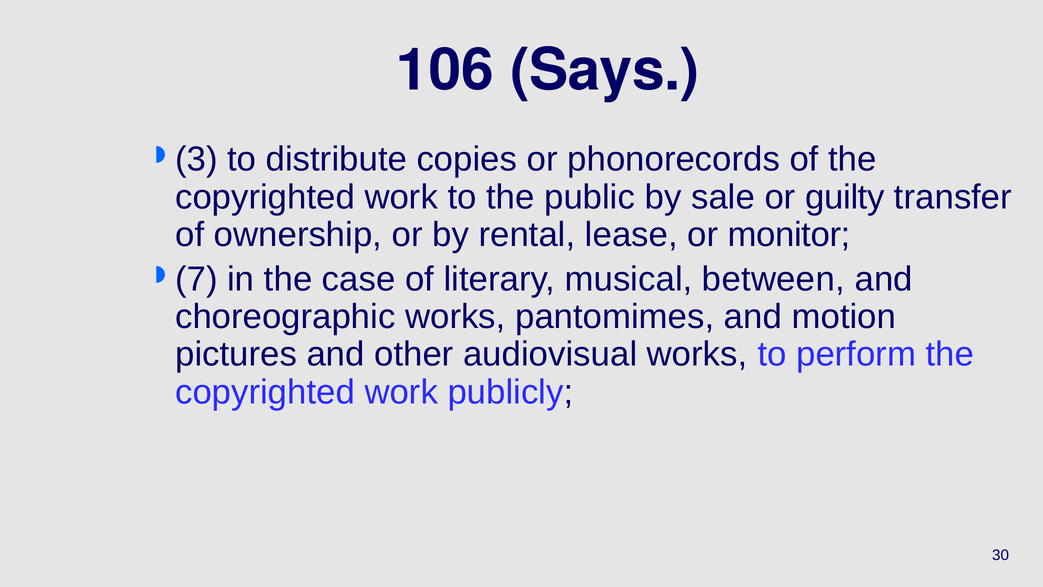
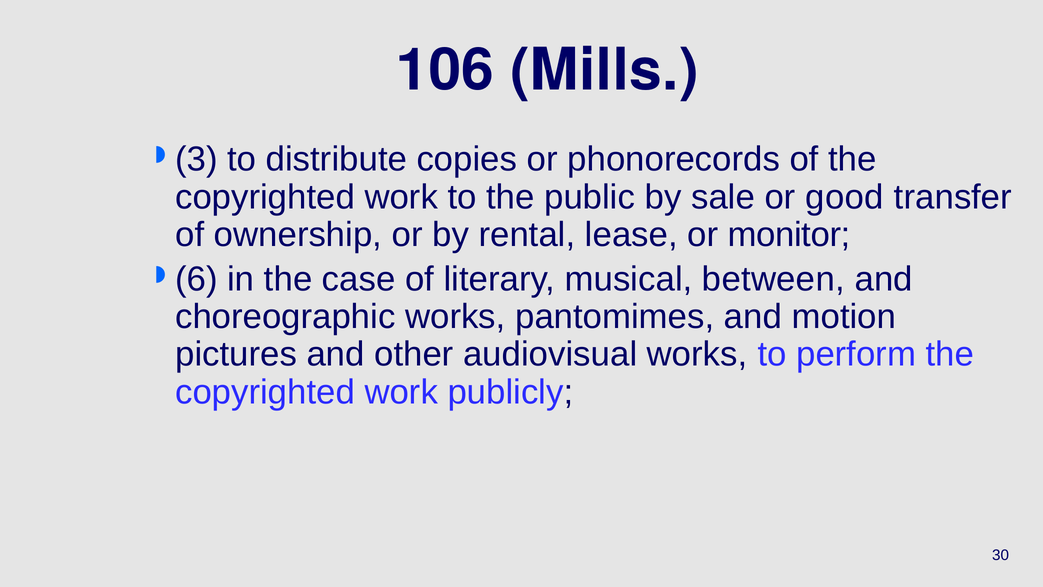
Says: Says -> Mills (604, 70)
guilty: guilty -> good (845, 197)
7: 7 -> 6 (196, 279)
